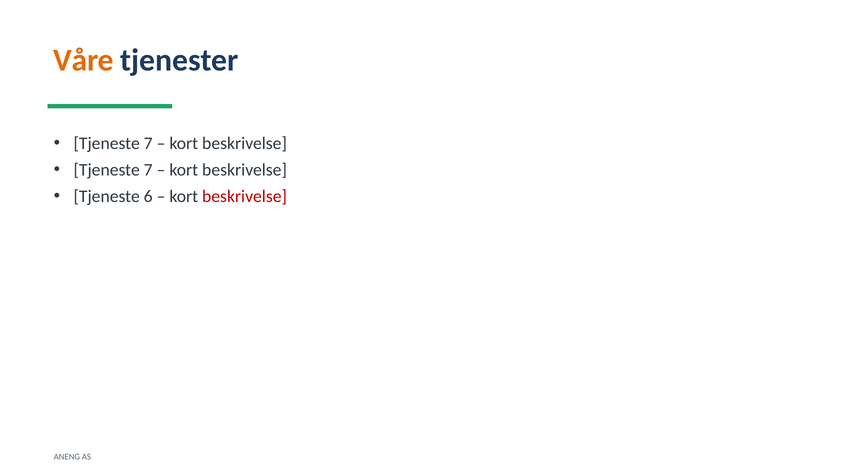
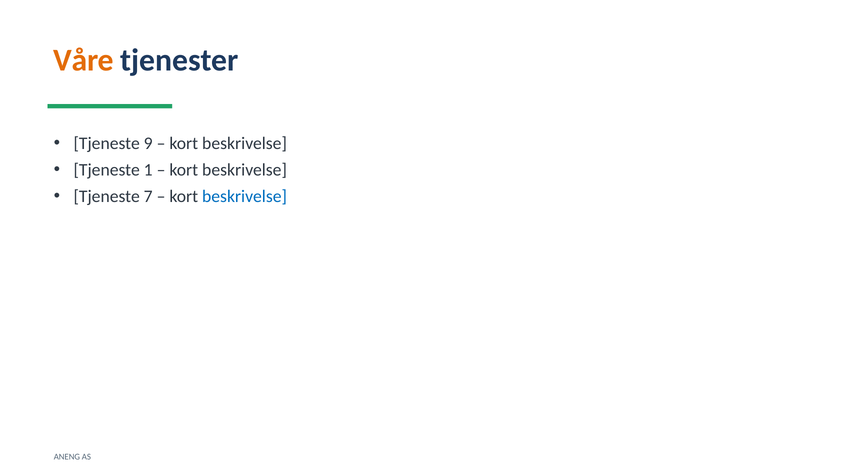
7: 7 -> 9 (148, 143)
7: 7 -> 1 (148, 170)
6: 6 -> 7 (148, 196)
beskrivelse colour: red -> blue (245, 196)
